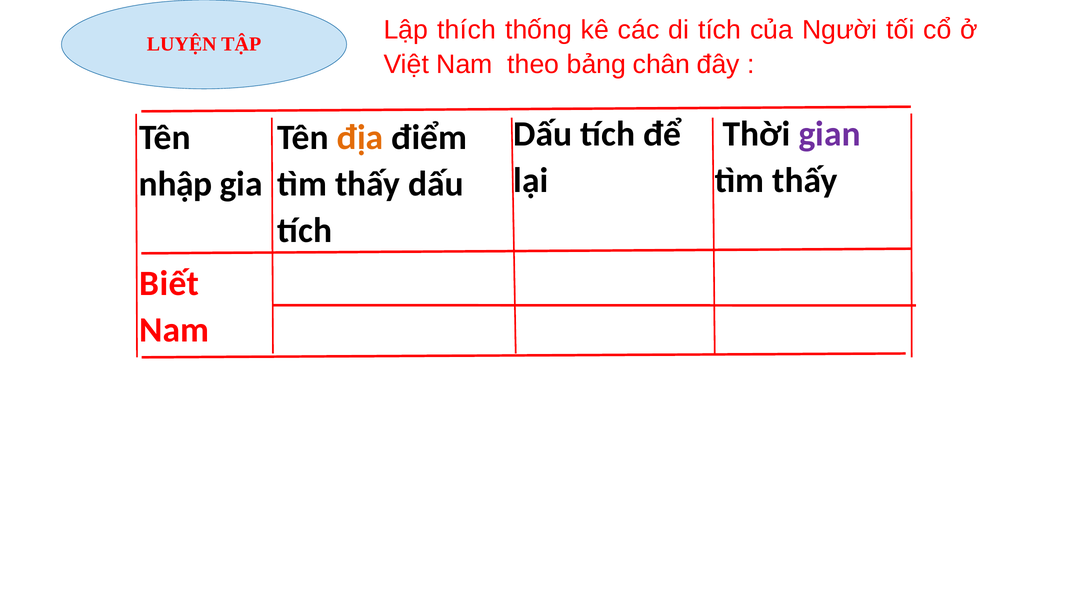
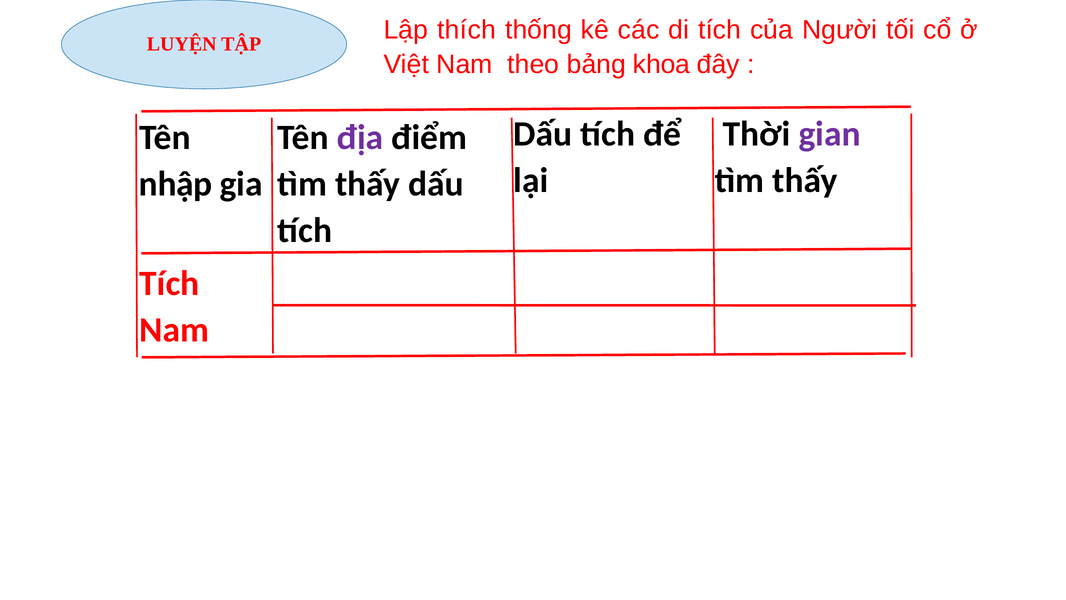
chân: chân -> khoa (661, 64)
địa colour: orange -> purple (360, 137)
Biết: Biết -> Tích (169, 283)
